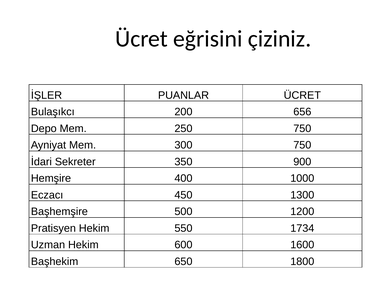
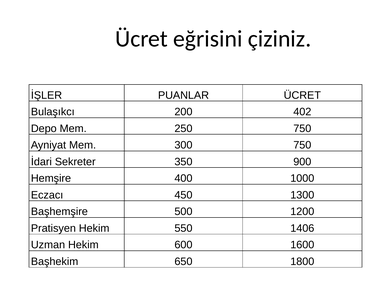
656: 656 -> 402 (302, 112)
1734: 1734 -> 1406 (302, 228)
